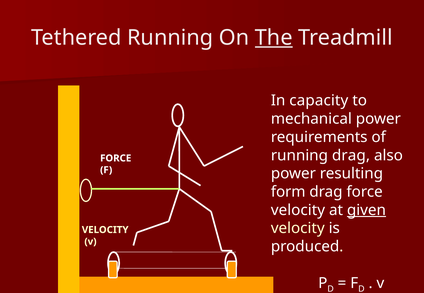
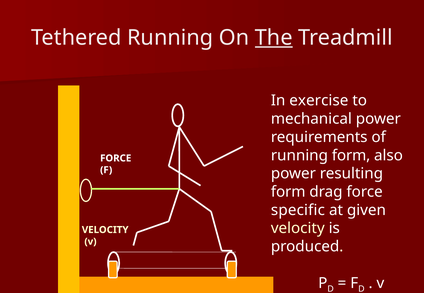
capacity: capacity -> exercise (319, 101)
running drag: drag -> form (351, 156)
velocity: velocity -> specific (298, 210)
given underline: present -> none (366, 210)
